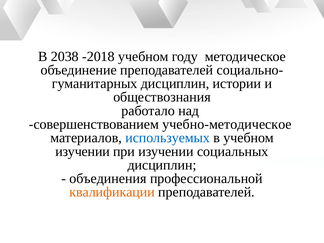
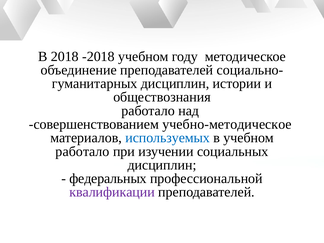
2038: 2038 -> 2018 (65, 56)
изучении: изучении -> работало (82, 151)
объединения: объединения -> федеральных (108, 179)
квалификации colour: orange -> purple (112, 192)
